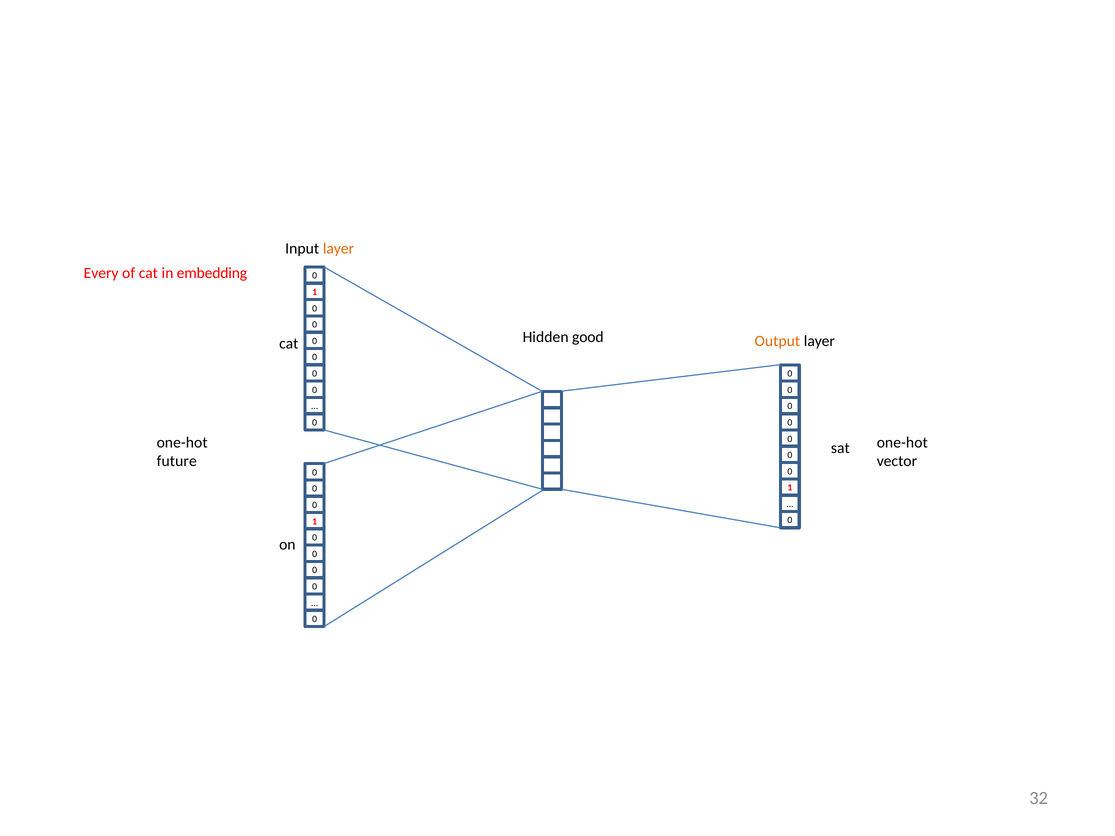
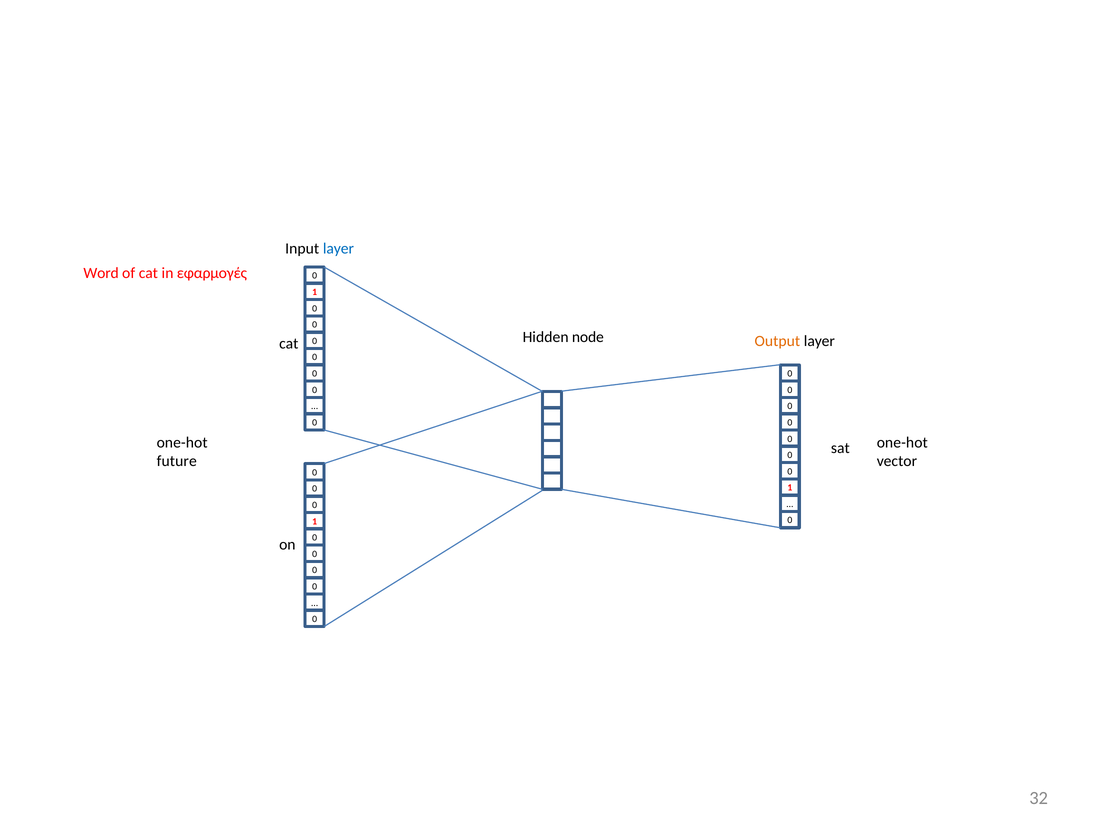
layer colour: orange -> blue (338, 249)
Every: Every -> Word (101, 273)
embedding: embedding -> εφαρμογές (212, 273)
good: good -> node (588, 337)
